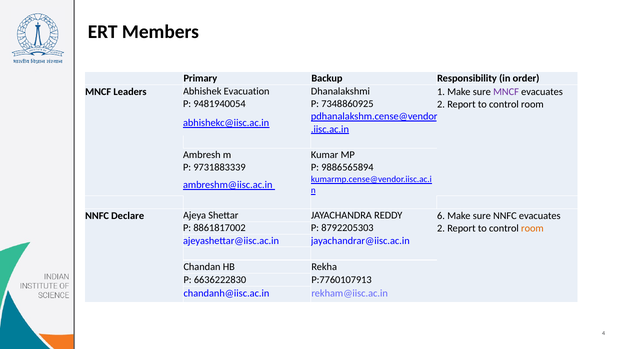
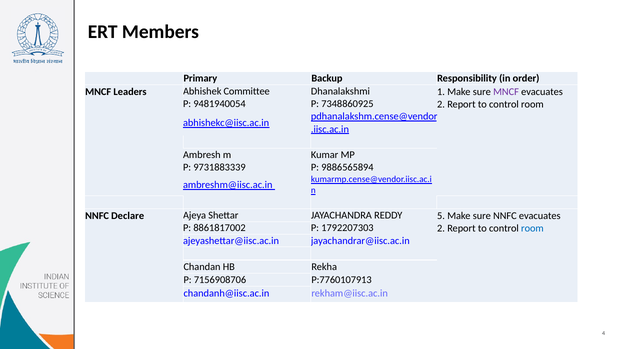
Evacuation: Evacuation -> Committee (247, 91)
6: 6 -> 5 (441, 216)
8792205303: 8792205303 -> 1792207303 (347, 228)
room colour: orange -> blue (532, 229)
6636222830: 6636222830 -> 7156908706 (220, 280)
